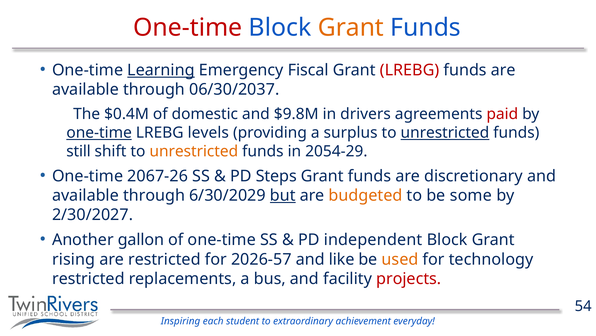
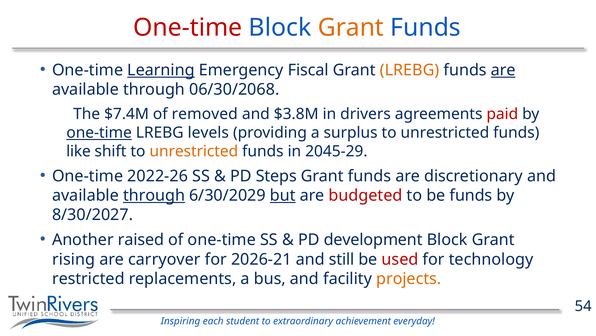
LREBG colour: red -> orange (410, 70)
are underline: none -> present (503, 70)
06/30/2037: 06/30/2037 -> 06/30/2068 (234, 89)
$0.4M: $0.4M -> $7.4M (127, 114)
domestic: domestic -> removed (205, 114)
$9.8M: $9.8M -> $3.8M (296, 114)
unrestricted underline: present -> none (445, 133)
still: still -> like (79, 151)
2054-29: 2054-29 -> 2045-29 (336, 151)
2067-26: 2067-26 -> 2022-26 (158, 176)
through underline: none -> present (154, 195)
budgeted colour: orange -> red (366, 195)
be some: some -> funds (471, 195)
2/30/2027: 2/30/2027 -> 8/30/2027 (93, 214)
gallon: gallon -> raised (141, 239)
independent: independent -> development (373, 239)
are restricted: restricted -> carryover (164, 259)
2026-57: 2026-57 -> 2026-21 (261, 259)
like: like -> still (342, 259)
used colour: orange -> red (400, 259)
projects colour: red -> orange (409, 278)
